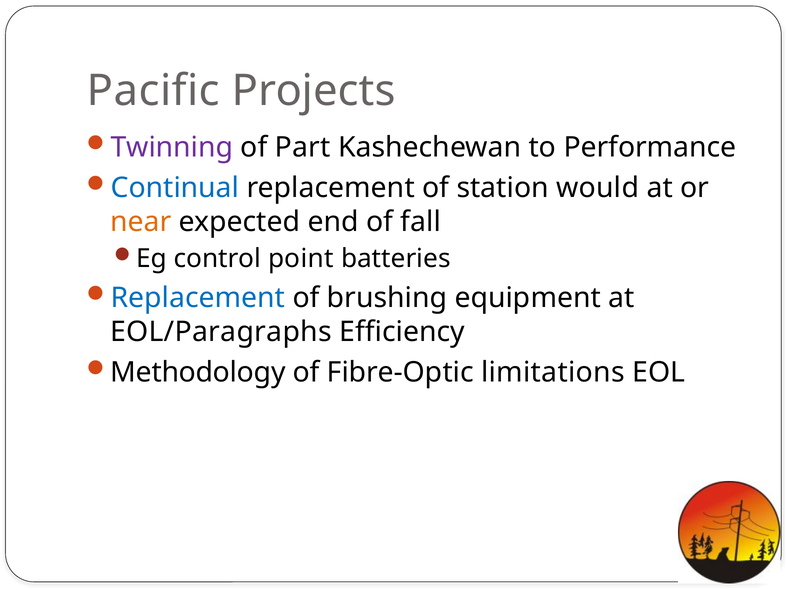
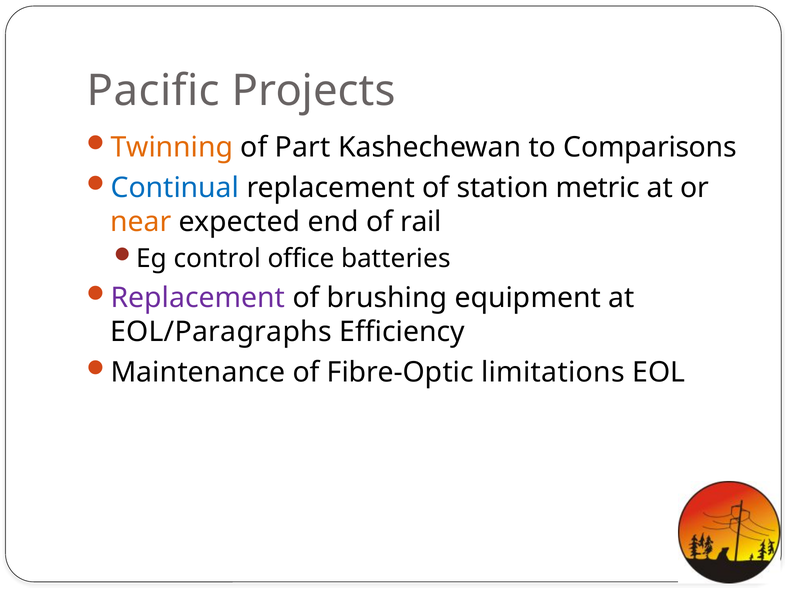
Twinning colour: purple -> orange (172, 148)
Performance: Performance -> Comparisons (650, 148)
would: would -> metric (598, 188)
fall: fall -> rail (421, 222)
point: point -> office (301, 259)
Replacement colour: blue -> purple (198, 298)
Methodology: Methodology -> Maintenance (198, 373)
